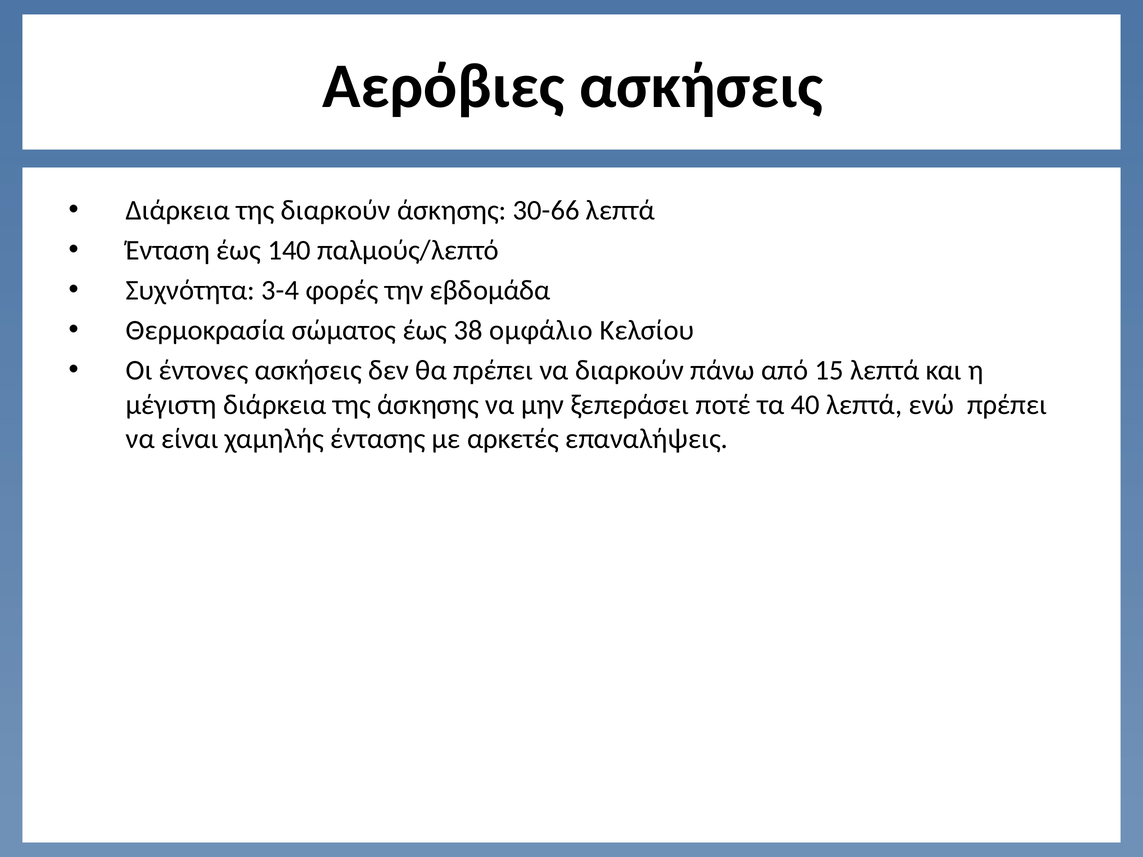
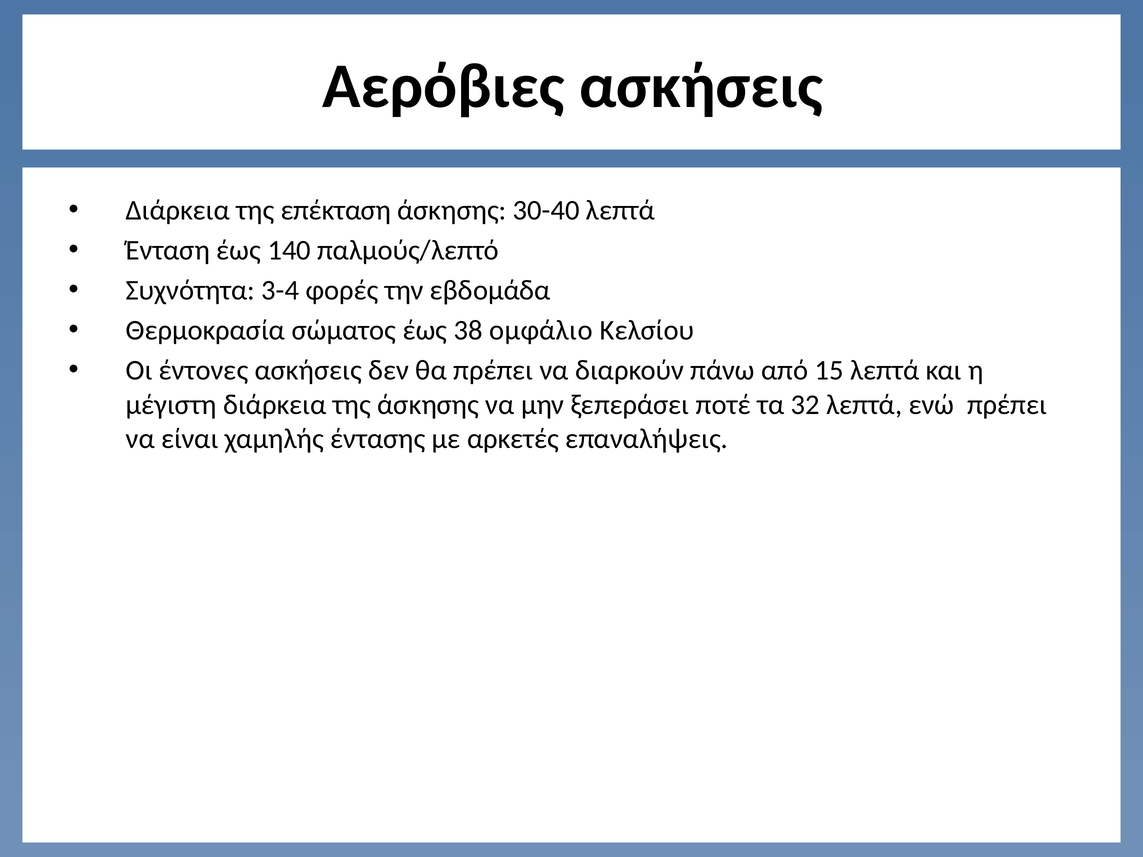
της διαρκούν: διαρκούν -> επέκταση (336, 210)
30-66: 30-66 -> 30-40 (546, 210)
40: 40 -> 32 (805, 405)
